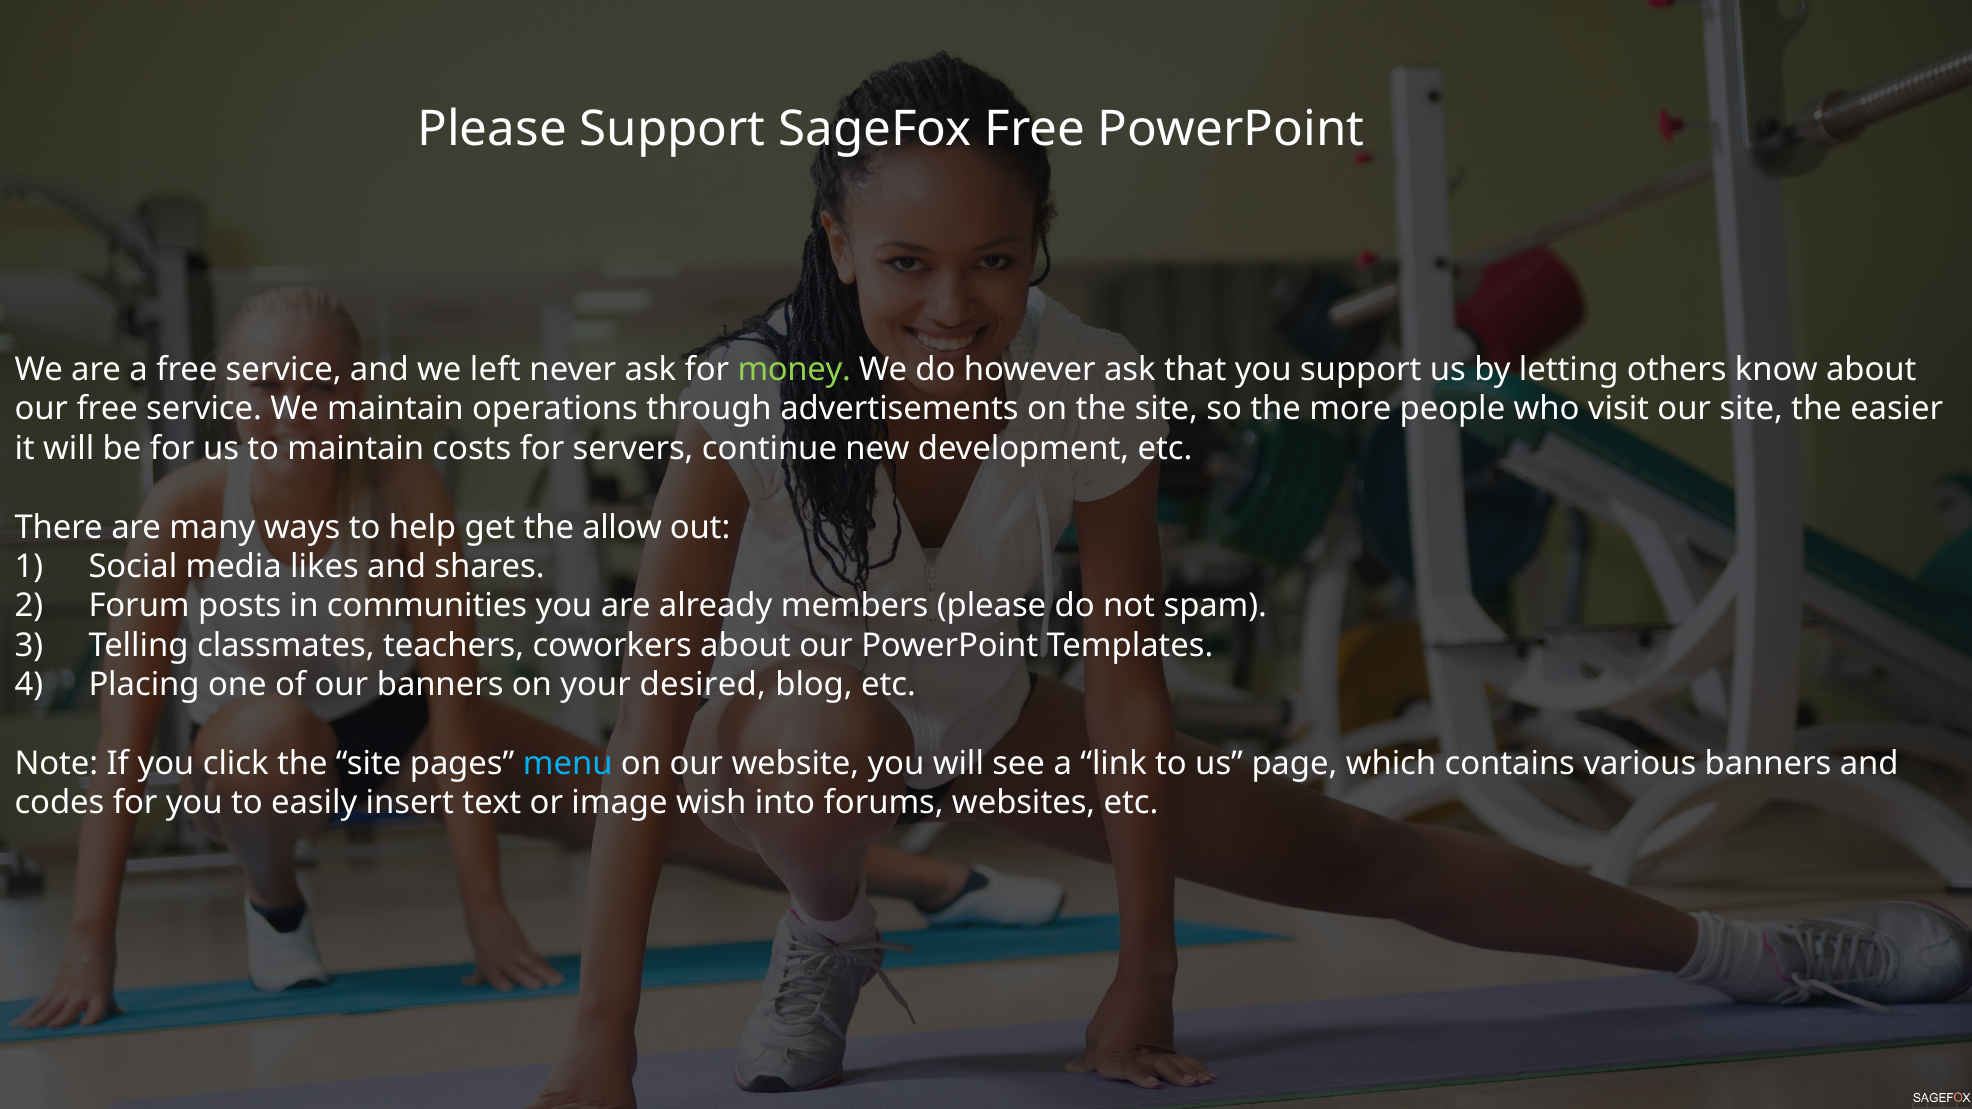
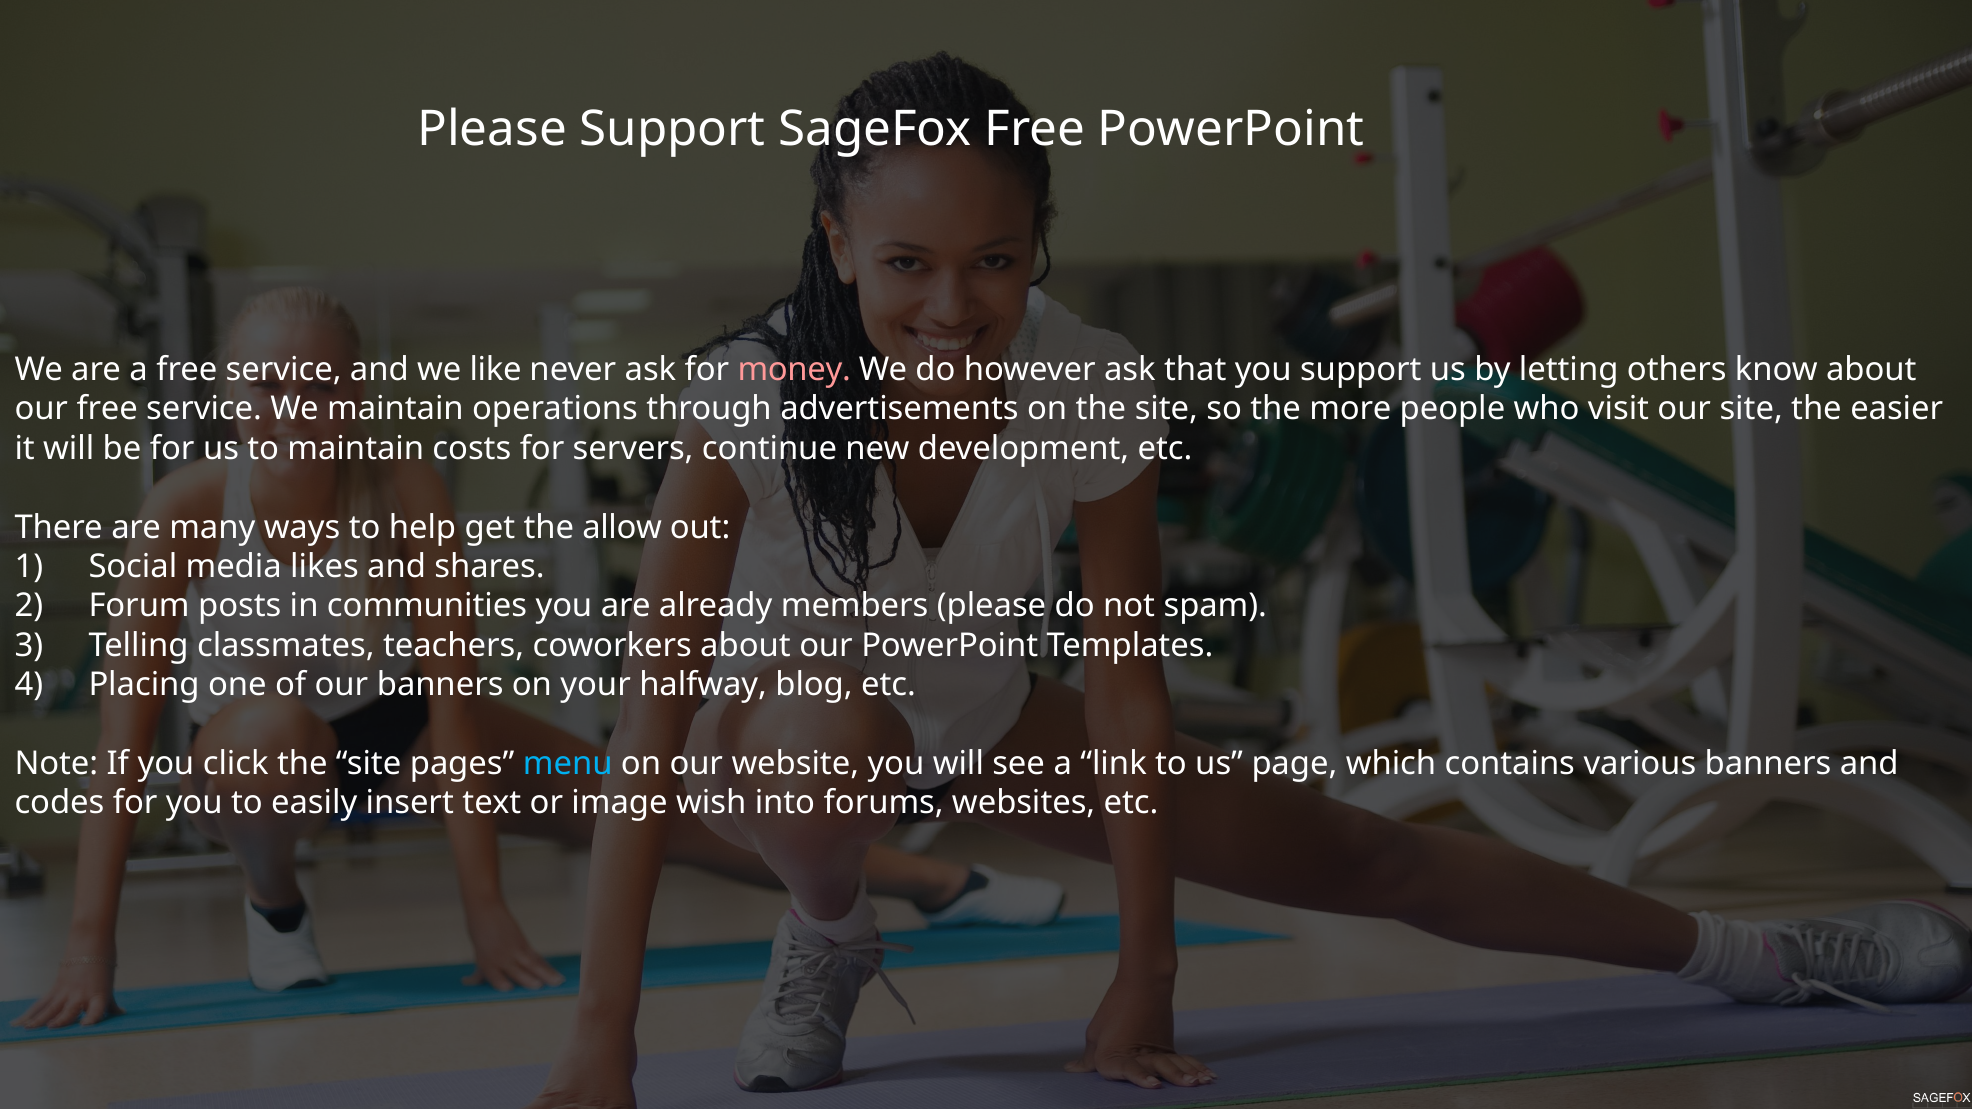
left: left -> like (496, 370)
money colour: light green -> pink (794, 370)
desired: desired -> halfway (703, 685)
